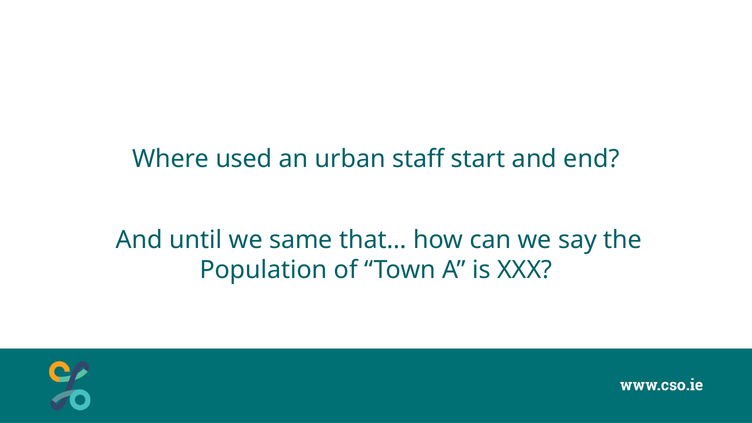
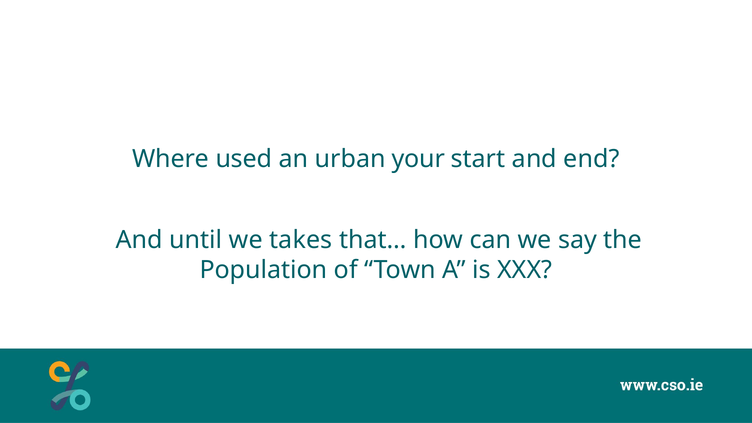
staff: staff -> your (418, 159)
same: same -> takes (301, 240)
